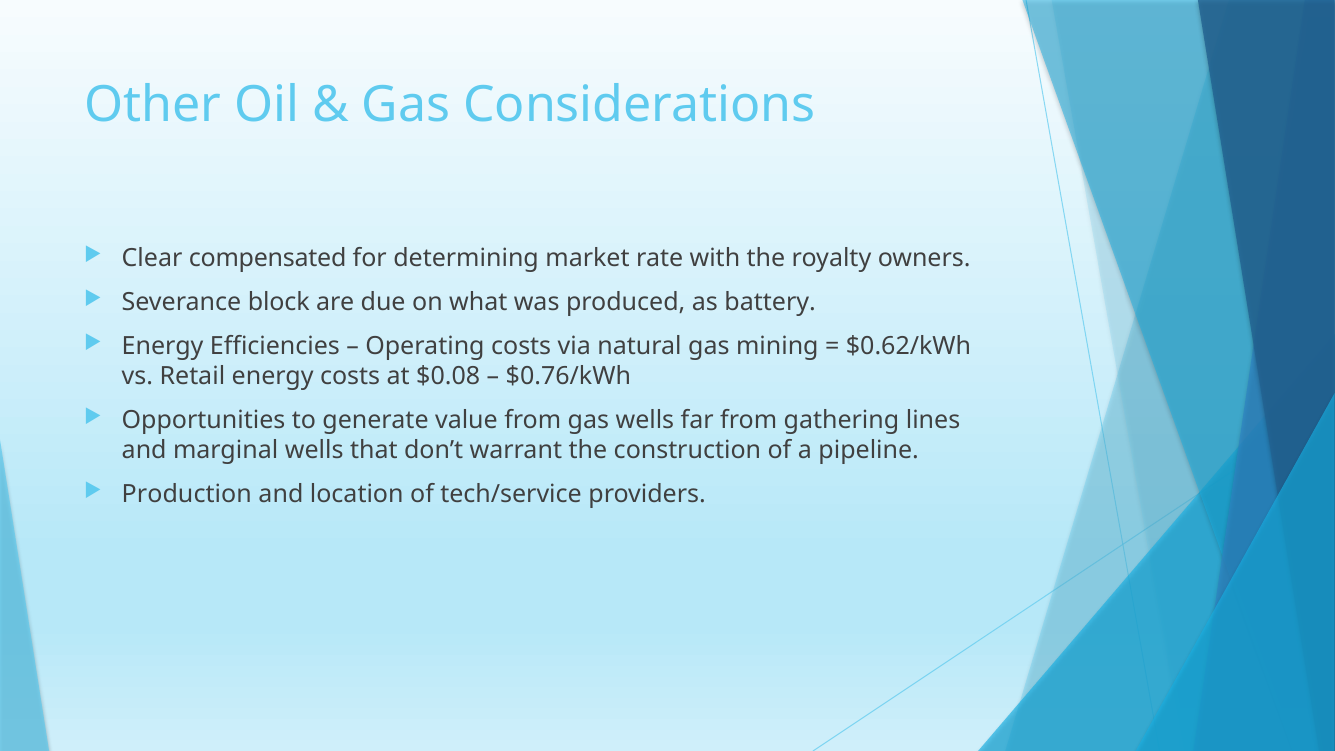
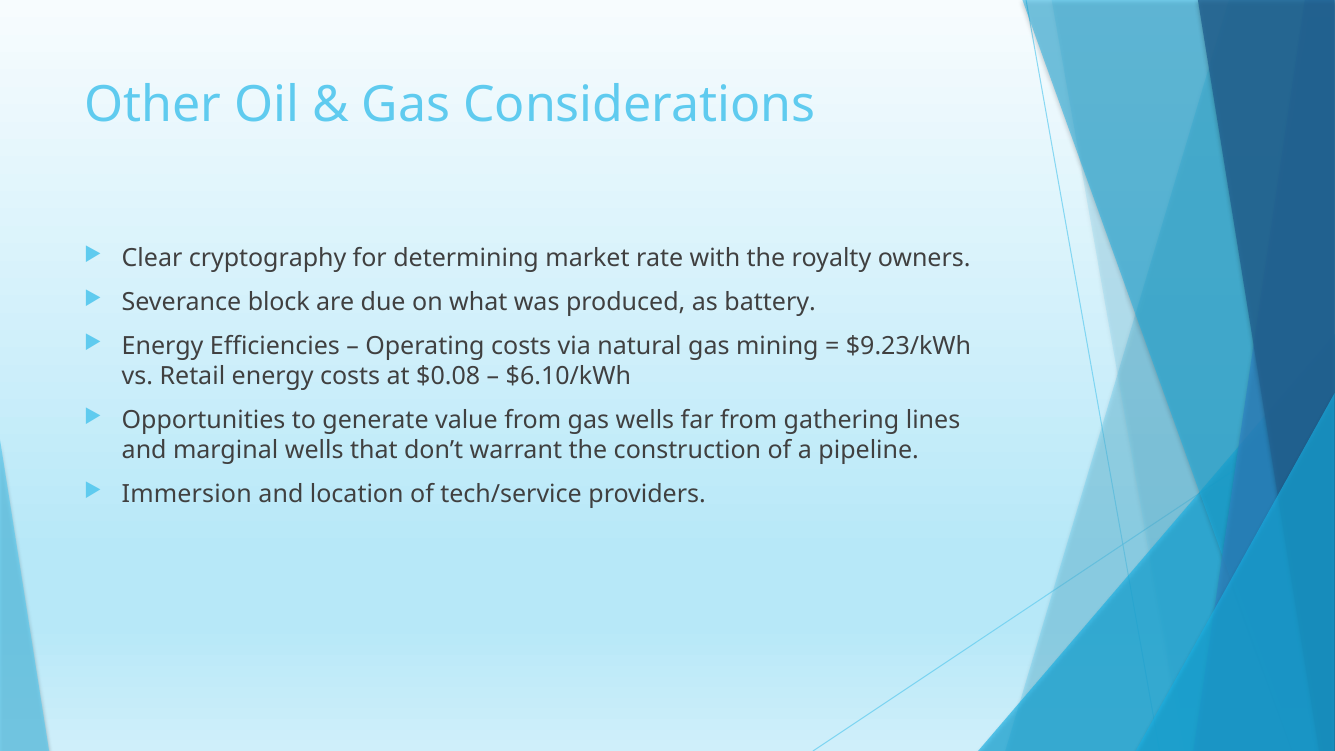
compensated: compensated -> cryptography (268, 258)
$0.62/kWh: $0.62/kWh -> $9.23/kWh (909, 346)
$0.76/kWh: $0.76/kWh -> $6.10/kWh (568, 376)
Production: Production -> Immersion (187, 494)
